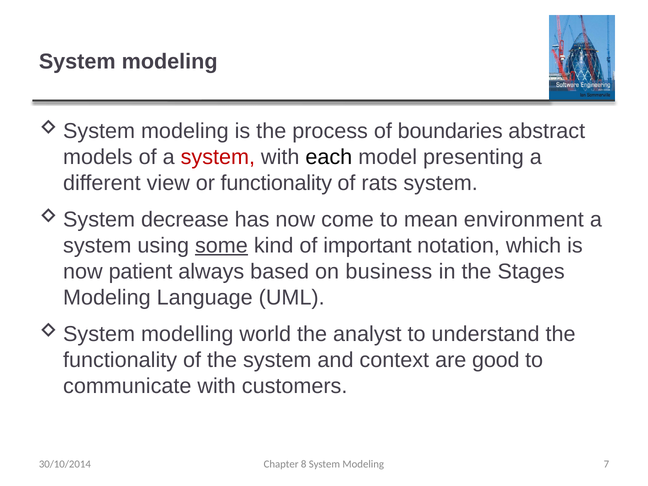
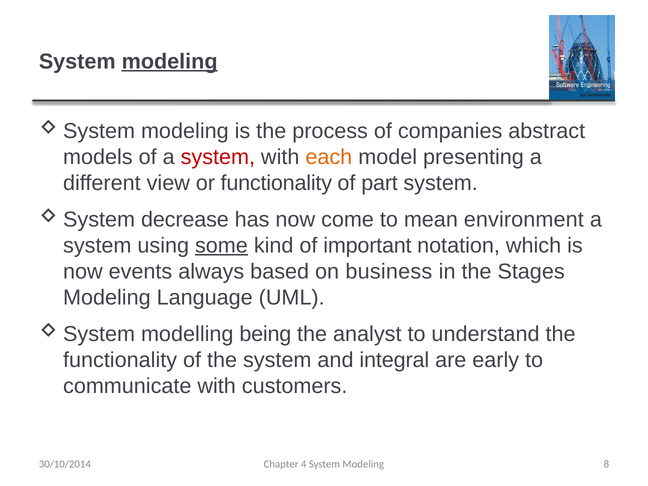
modeling underline: none -> present (170, 61)
boundaries: boundaries -> companies (450, 131)
each colour: black -> orange (329, 157)
rats: rats -> part (380, 183)
patient: patient -> events (140, 271)
world: world -> being (265, 334)
context: context -> integral (394, 360)
good: good -> early (496, 360)
8: 8 -> 4 (304, 464)
7: 7 -> 8 (606, 464)
